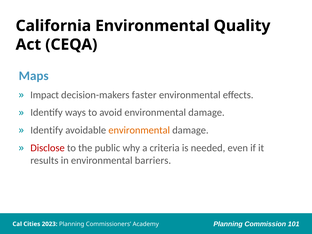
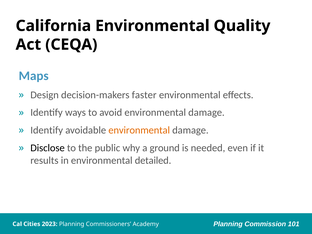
Impact: Impact -> Design (45, 95)
Disclose colour: red -> black (48, 148)
criteria: criteria -> ground (165, 148)
barriers: barriers -> detailed (153, 160)
